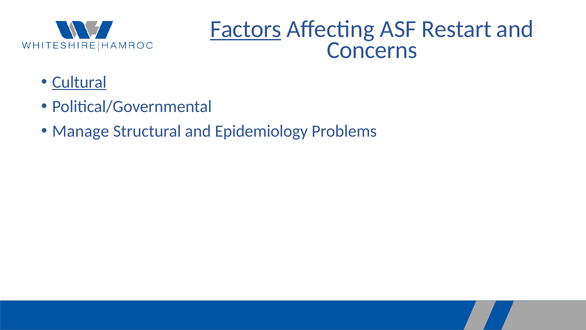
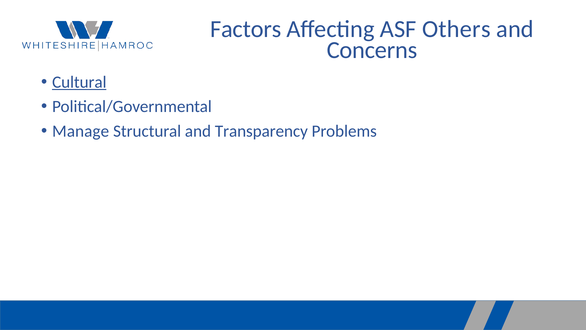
Factors underline: present -> none (246, 29)
Restart: Restart -> Others (456, 29)
Epidemiology: Epidemiology -> Transparency (261, 131)
